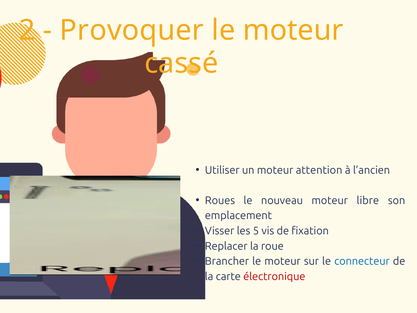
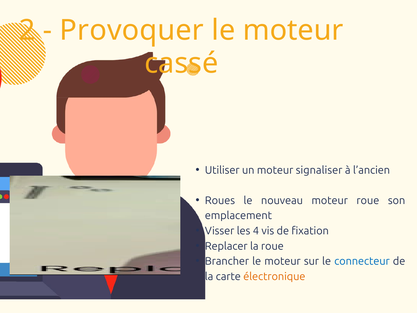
attention: attention -> signaliser (319, 170)
moteur libre: libre -> roue (368, 200)
5: 5 -> 4 (256, 231)
électronique colour: red -> orange (274, 276)
